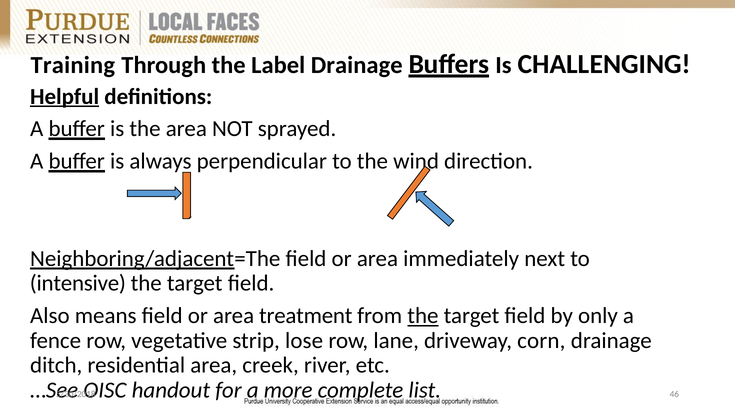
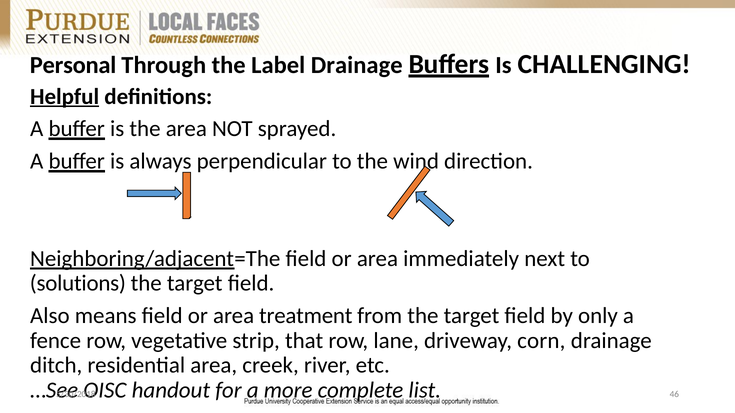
Training: Training -> Personal (73, 65)
intensive: intensive -> solutions (78, 284)
the underline: present -> none (423, 316)
lose: lose -> that (304, 341)
